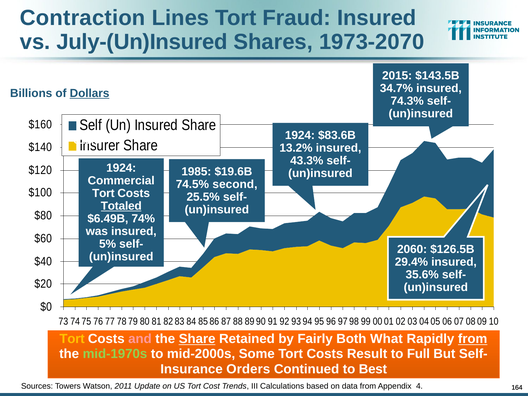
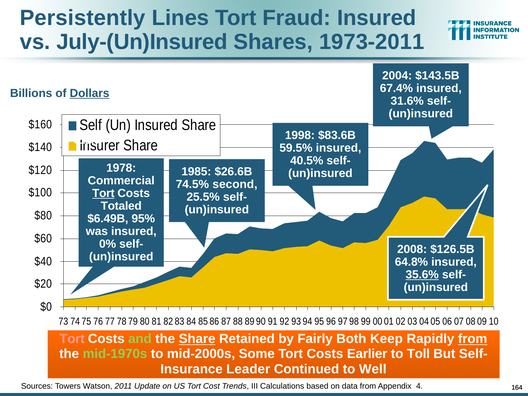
Contraction: Contraction -> Persistently (83, 18)
1973-2070: 1973-2070 -> 1973-2011 (372, 42)
2015: 2015 -> 2004 (397, 76)
34.7%: 34.7% -> 67.4% (396, 88)
74.3%: 74.3% -> 31.6% (407, 101)
1924: 1924 -> 1998 (300, 135)
13.2%: 13.2% -> 59.5% (296, 148)
43.3%: 43.3% -> 40.5% (307, 161)
1924: 1924 -> 1978 (121, 168)
$19.6B: $19.6B -> $26.6B (233, 172)
Tort underline: none -> present (103, 193)
Totaled underline: present -> none (121, 206)
74%: 74% -> 95% (143, 219)
5%: 5% -> 0% (108, 244)
2060: 2060 -> 2008 (412, 249)
29.4%: 29.4% -> 64.8% (411, 262)
35.6% underline: none -> present (422, 275)
Tort colour: yellow -> pink (72, 339)
and colour: pink -> light green (140, 339)
What: What -> Keep (386, 339)
Result: Result -> Earlier (367, 354)
Full: Full -> Toll (418, 354)
Orders: Orders -> Leader (248, 369)
Best: Best -> Well (373, 369)
